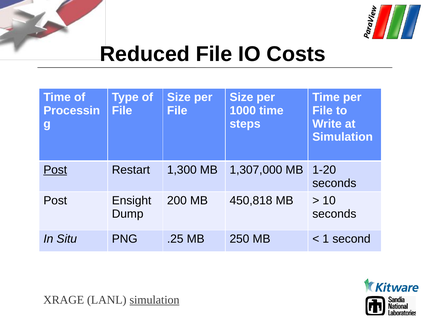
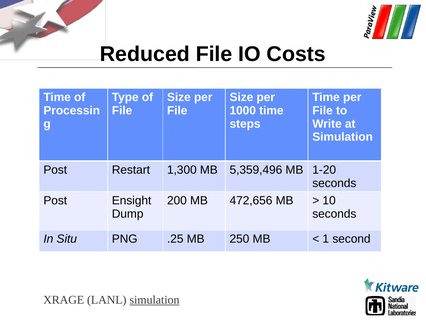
Post underline: present -> none (55, 170)
1,307,000: 1,307,000 -> 5,359,496 (256, 170)
450,818: 450,818 -> 472,656 (251, 200)
